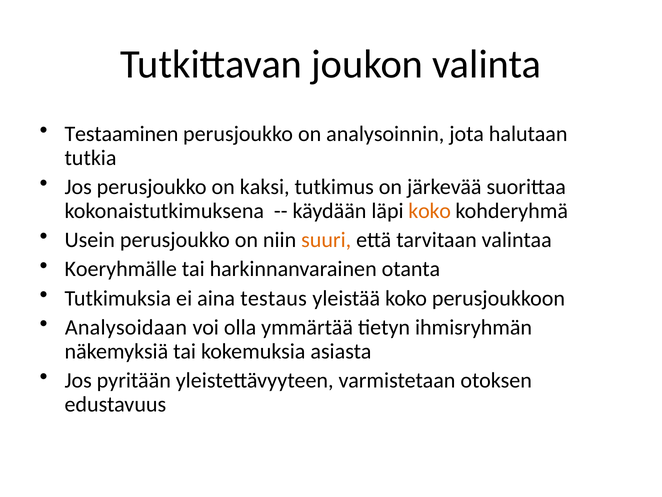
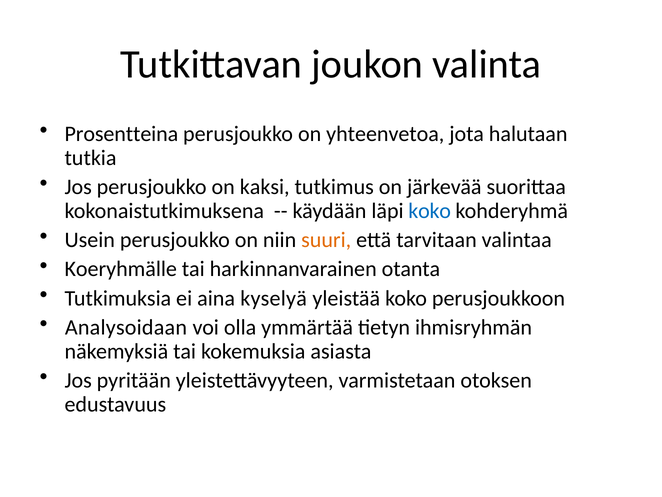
Testaaminen: Testaaminen -> Prosentteina (121, 134)
analysoinnin: analysoinnin -> yhteenvetoa (385, 134)
koko colour: orange -> blue (430, 211)
testaus: testaus -> kyselyä (274, 298)
